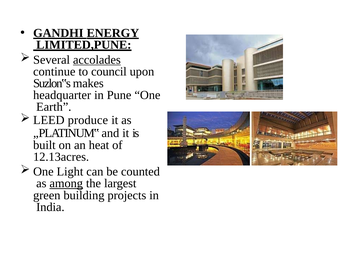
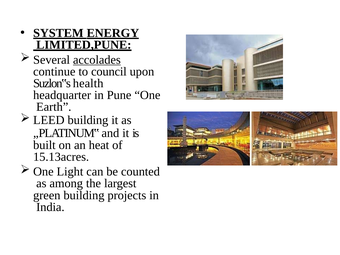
GANDHI: GANDHI -> SYSTEM (58, 33)
makes: makes -> health (88, 83)
produce: produce -> building (88, 120)
12.13acres: 12.13acres -> 15.13acres (61, 157)
among underline: present -> none (66, 183)
